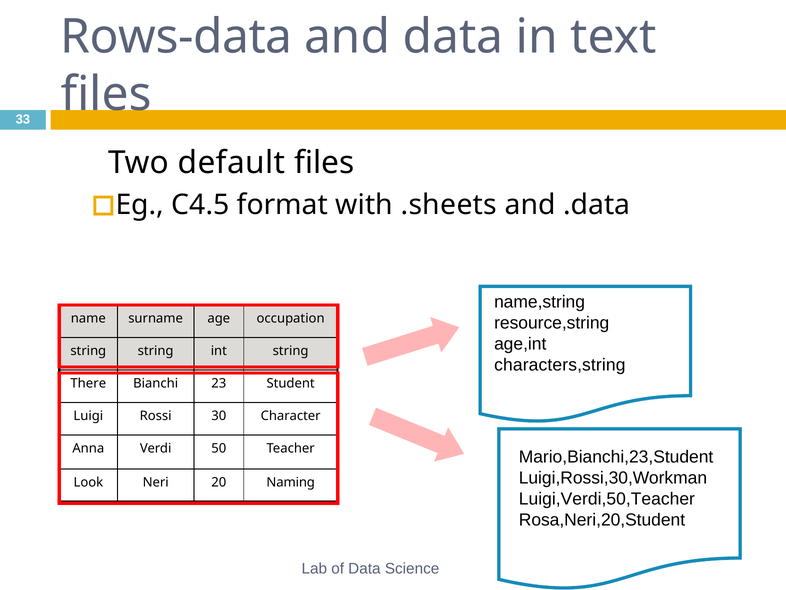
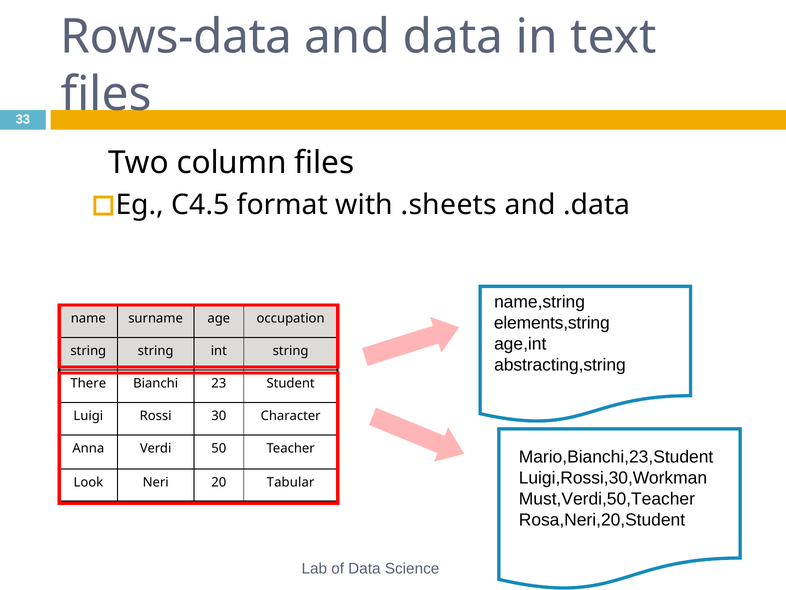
default: default -> column (232, 163)
resource,string: resource,string -> elements,string (552, 323)
characters,string: characters,string -> abstracting,string (560, 365)
Naming: Naming -> Tabular (291, 482)
Luigi,Verdi,50,Teacher: Luigi,Verdi,50,Teacher -> Must,Verdi,50,Teacher (607, 498)
